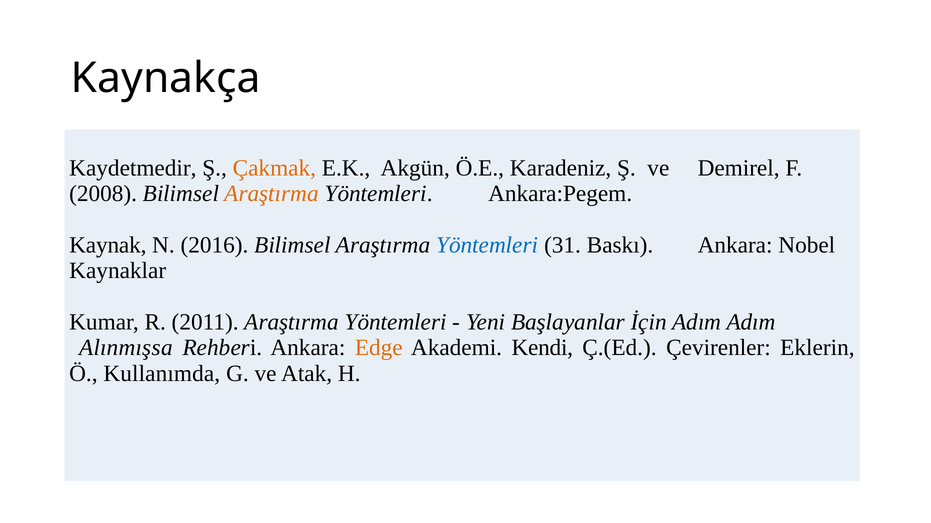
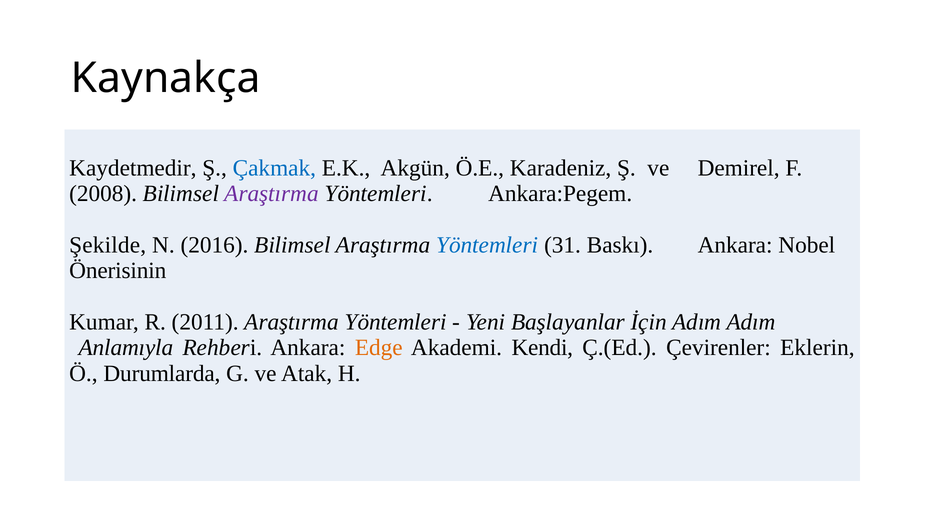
Çakmak colour: orange -> blue (274, 168)
Araştırma colour: orange -> purple (272, 194)
Kaynak: Kaynak -> Şekilde (108, 245)
Kaynaklar: Kaynaklar -> Önerisinin (118, 271)
Alınmışsa: Alınmışsa -> Anlamıyla (126, 348)
Kullanımda: Kullanımda -> Durumlarda (162, 374)
